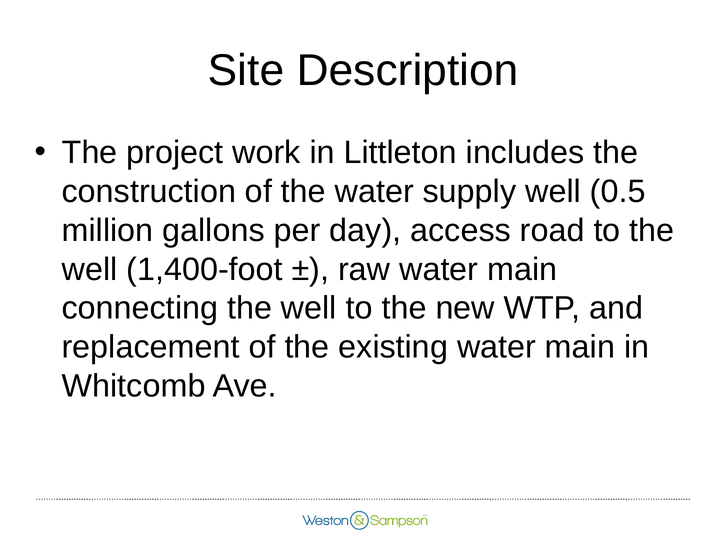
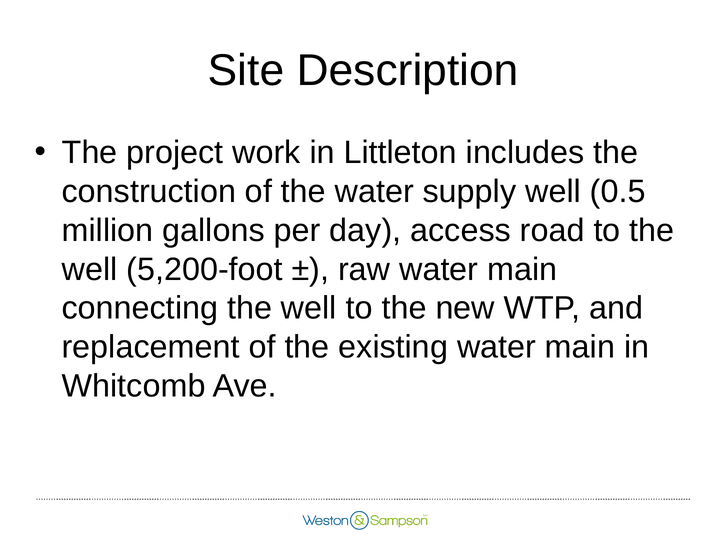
1,400-foot: 1,400-foot -> 5,200-foot (205, 269)
